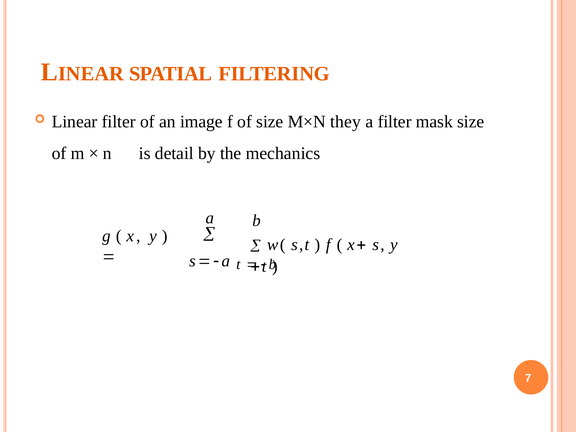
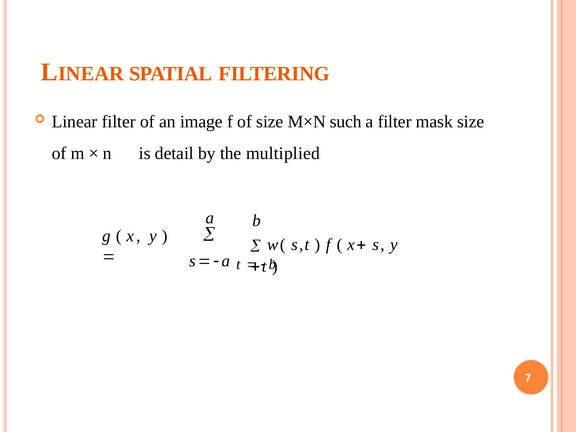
they: they -> such (346, 122)
mechanics: mechanics -> multiplied (283, 153)
